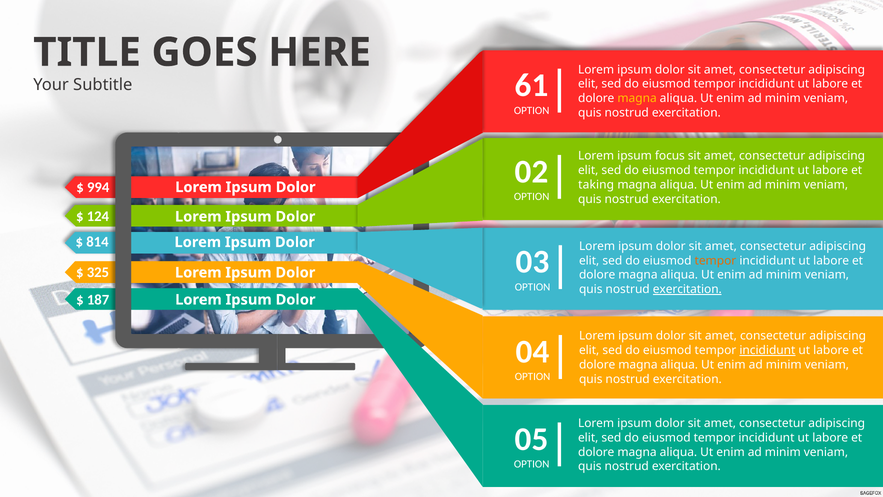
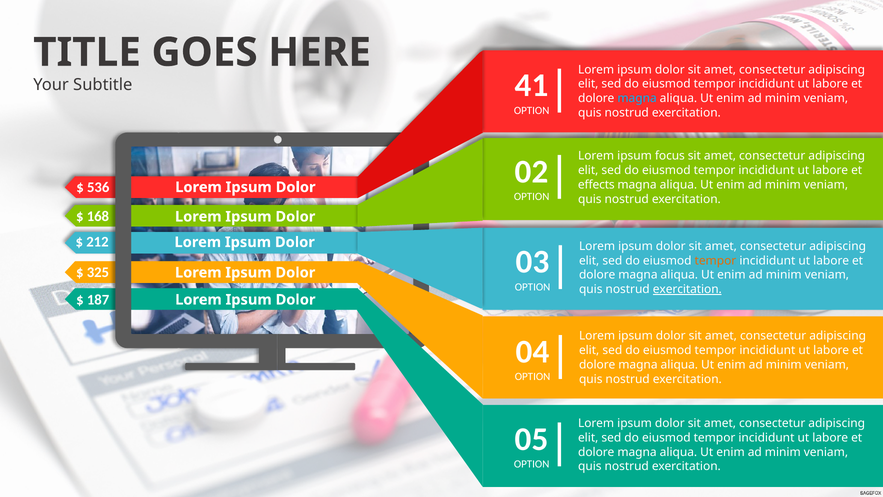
61: 61 -> 41 (532, 85)
magna colour: yellow -> light blue (637, 98)
994: 994 -> 536 (98, 187)
taking: taking -> effects (596, 185)
124: 124 -> 168 (98, 216)
814: 814 -> 212 (97, 242)
incididunt underline: present -> none (767, 350)
